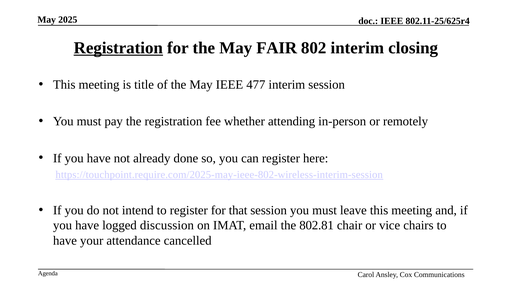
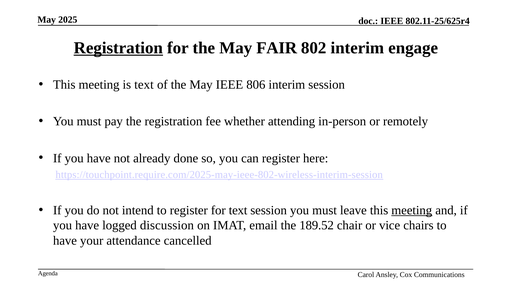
closing: closing -> engage (413, 48)
is title: title -> text (144, 85)
477: 477 -> 806 (256, 85)
for that: that -> text (238, 210)
meeting underline: none -> present (412, 210)
802.81: 802.81 -> 189.52 (317, 226)
